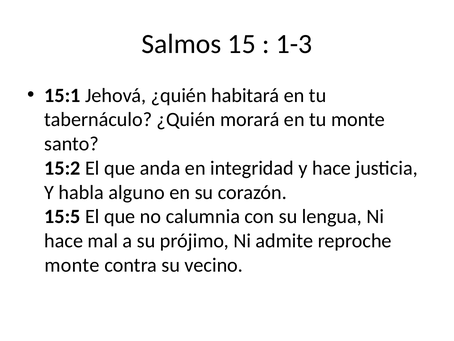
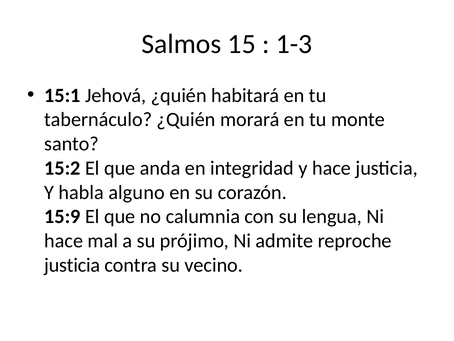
15:5: 15:5 -> 15:9 (62, 216)
monte: monte -> justicia (72, 265)
